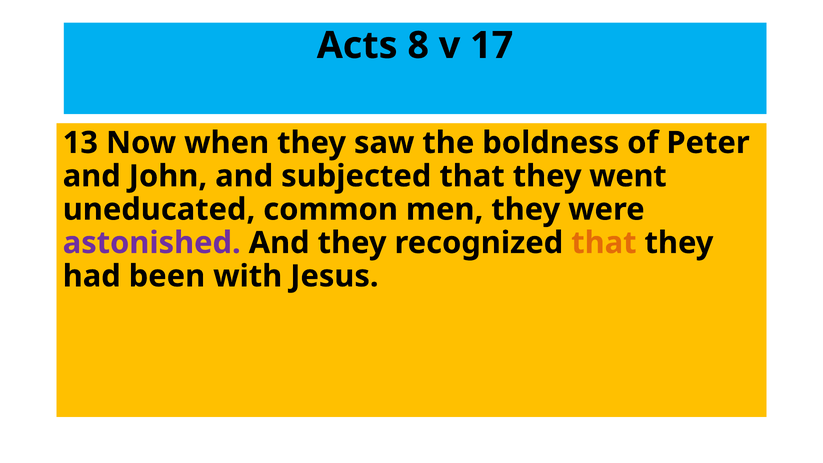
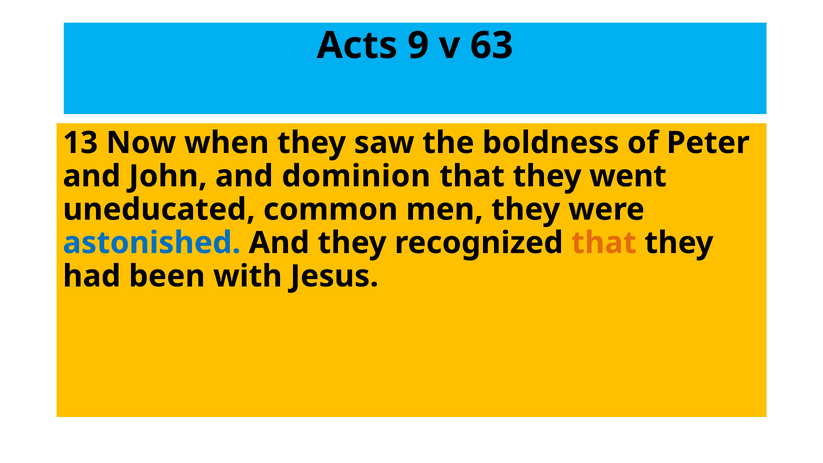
8: 8 -> 9 (418, 46)
17: 17 -> 63 (492, 46)
subjected: subjected -> dominion (356, 176)
astonished colour: purple -> blue (152, 243)
